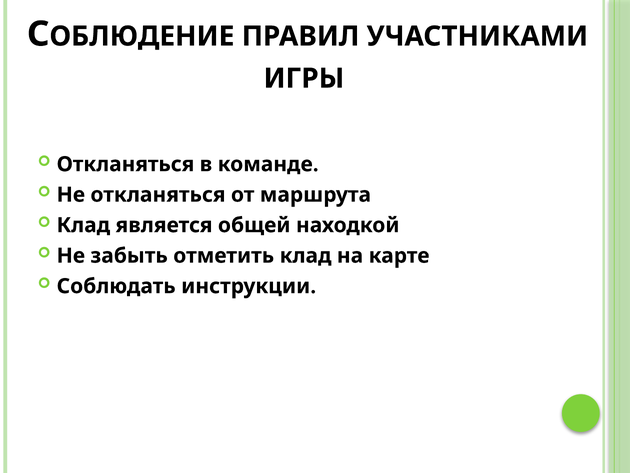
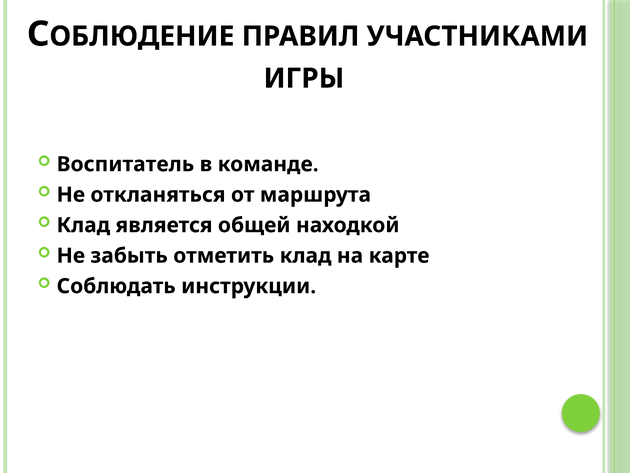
Откланяться: Откланяться -> Воспитатель (125, 164)
